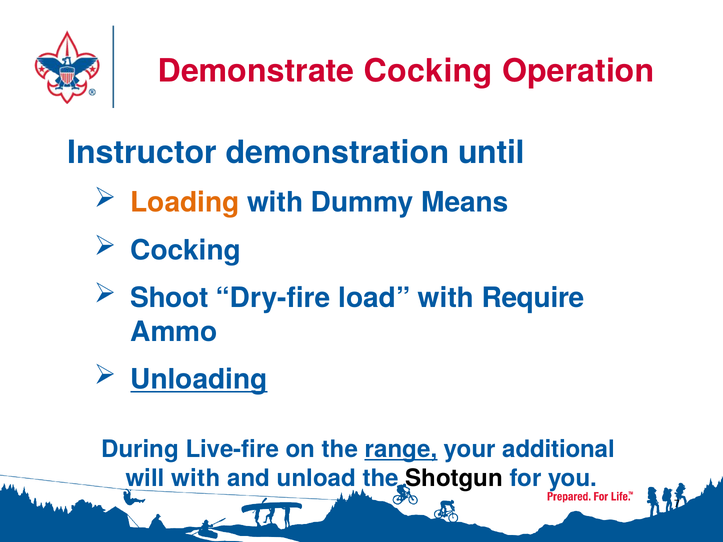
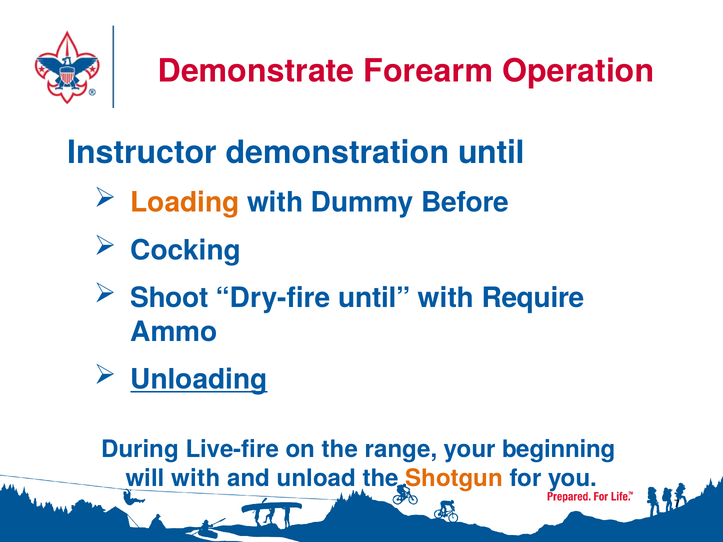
Demonstrate Cocking: Cocking -> Forearm (428, 71)
Means: Means -> Before (465, 203)
Dry-fire load: load -> until (374, 298)
range underline: present -> none (401, 449)
additional: additional -> beginning (559, 449)
Shotgun colour: black -> orange (454, 478)
